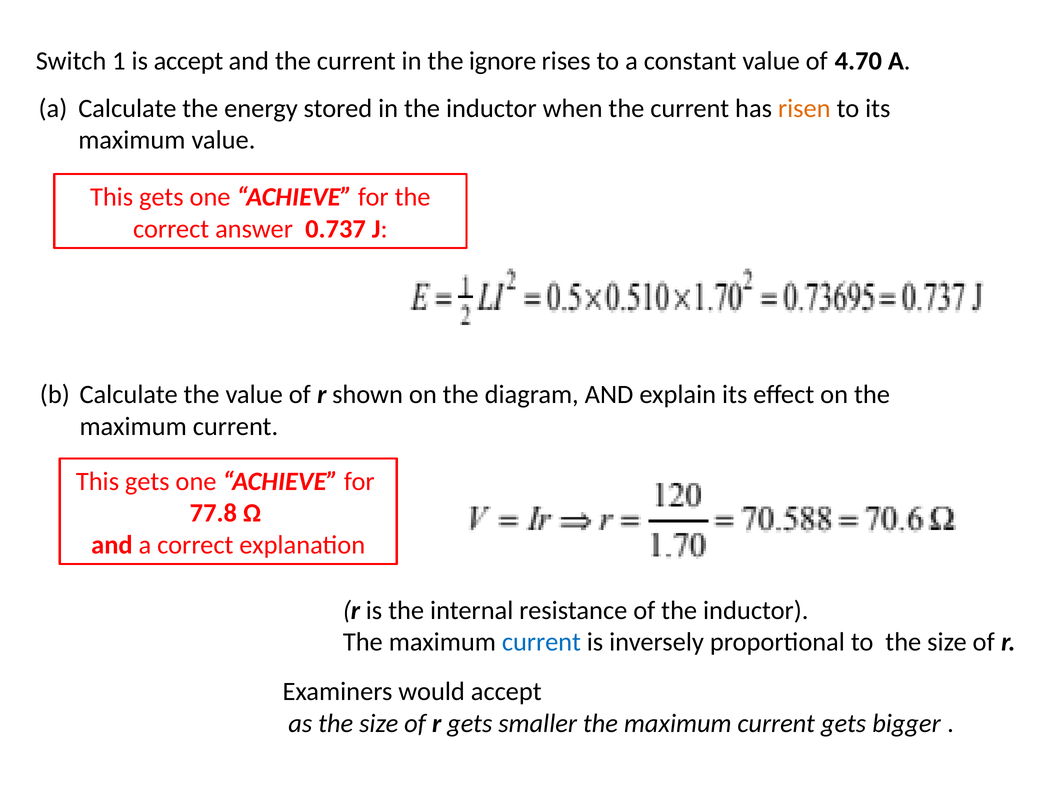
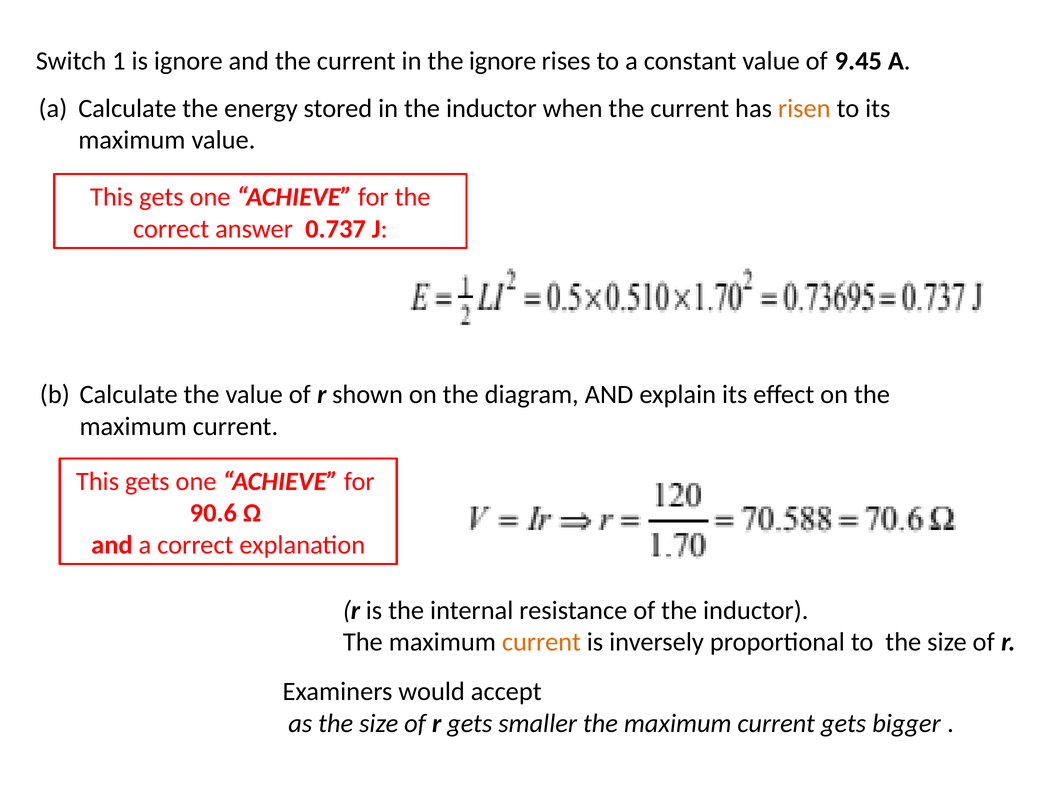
is accept: accept -> ignore (188, 61)
4.70: 4.70 -> 9.45 (858, 61)
77.8: 77.8 -> 90.6 (213, 513)
current colour: blue -> orange (541, 642)
